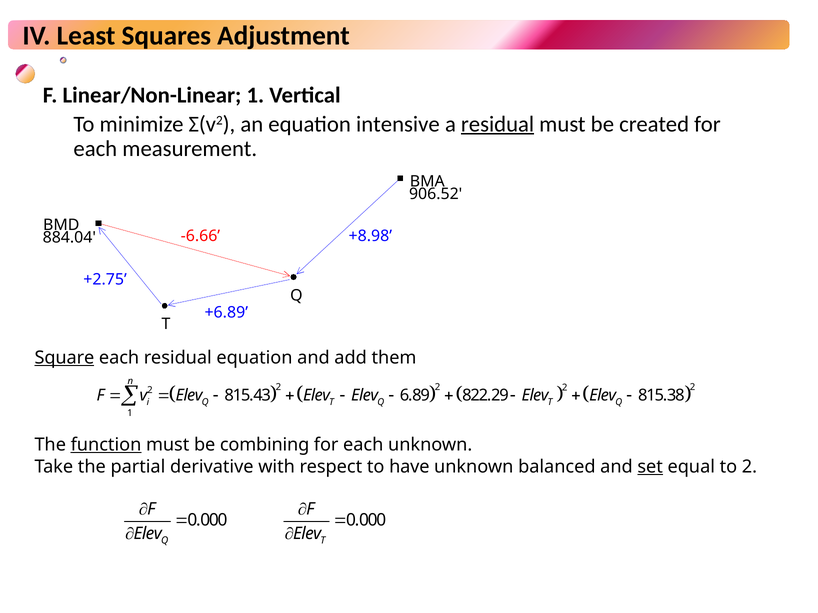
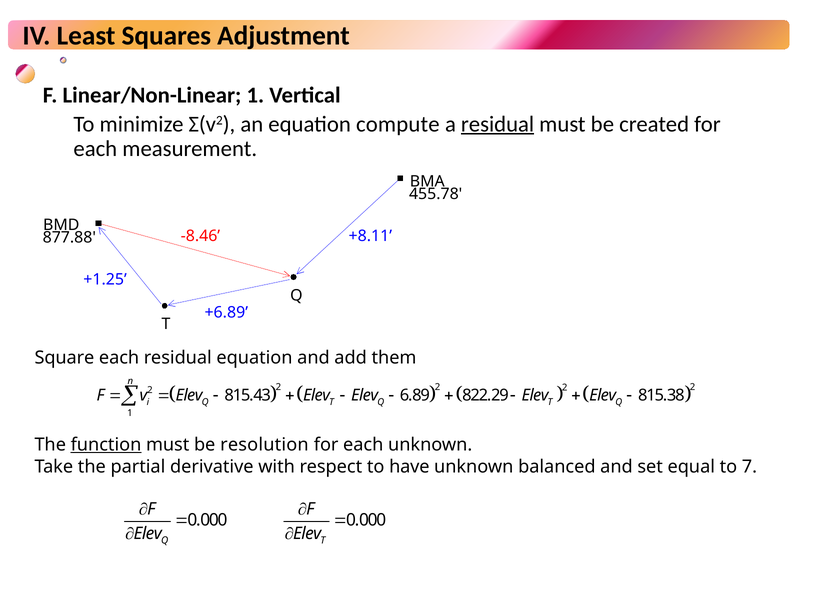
intensive: intensive -> compute (398, 124)
906.52: 906.52 -> 455.78 (436, 194)
-6.66: -6.66 -> -8.46 (200, 236)
+8.98: +8.98 -> +8.11 (370, 236)
884.04: 884.04 -> 877.88 (69, 238)
+2.75: +2.75 -> +1.25 (105, 280)
Square underline: present -> none (64, 358)
combining: combining -> resolution (264, 445)
set underline: present -> none (650, 467)
to 2: 2 -> 7 (749, 467)
